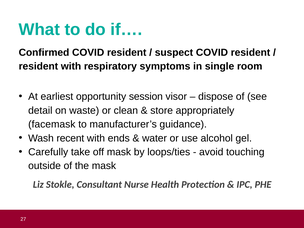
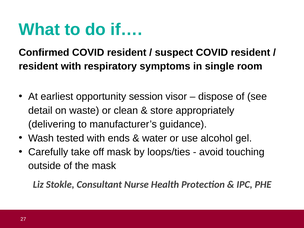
facemask: facemask -> delivering (52, 124)
recent: recent -> tested (70, 138)
